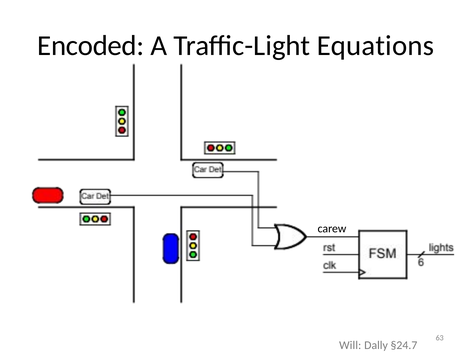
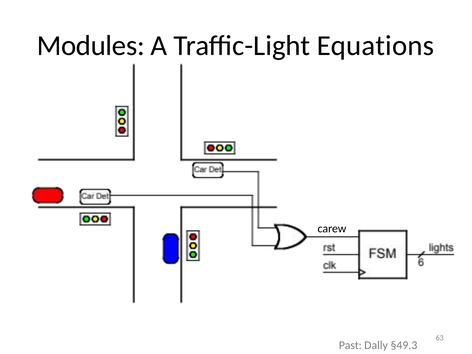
Encoded: Encoded -> Modules (91, 46)
Will: Will -> Past (350, 345)
§24.7: §24.7 -> §49.3 (404, 345)
